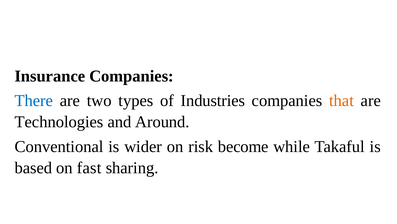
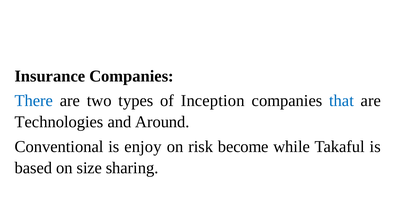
Industries: Industries -> Inception (213, 100)
that colour: orange -> blue (341, 100)
wider: wider -> enjoy (143, 146)
fast: fast -> size (89, 167)
